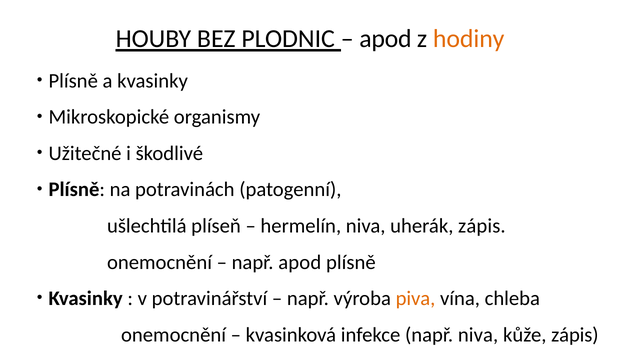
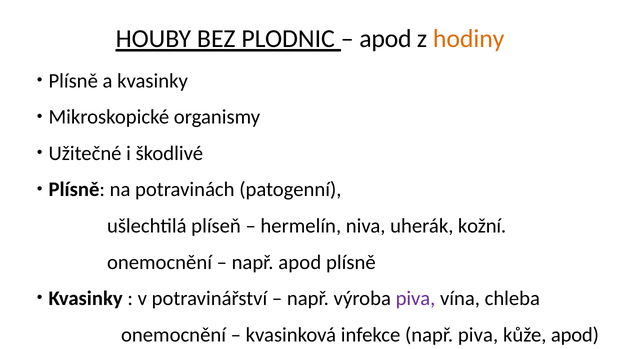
uherák zápis: zápis -> kožní (482, 226)
piva colour: orange -> purple (415, 298)
např niva: niva -> piva (478, 335)
kůže zápis: zápis -> apod (575, 335)
